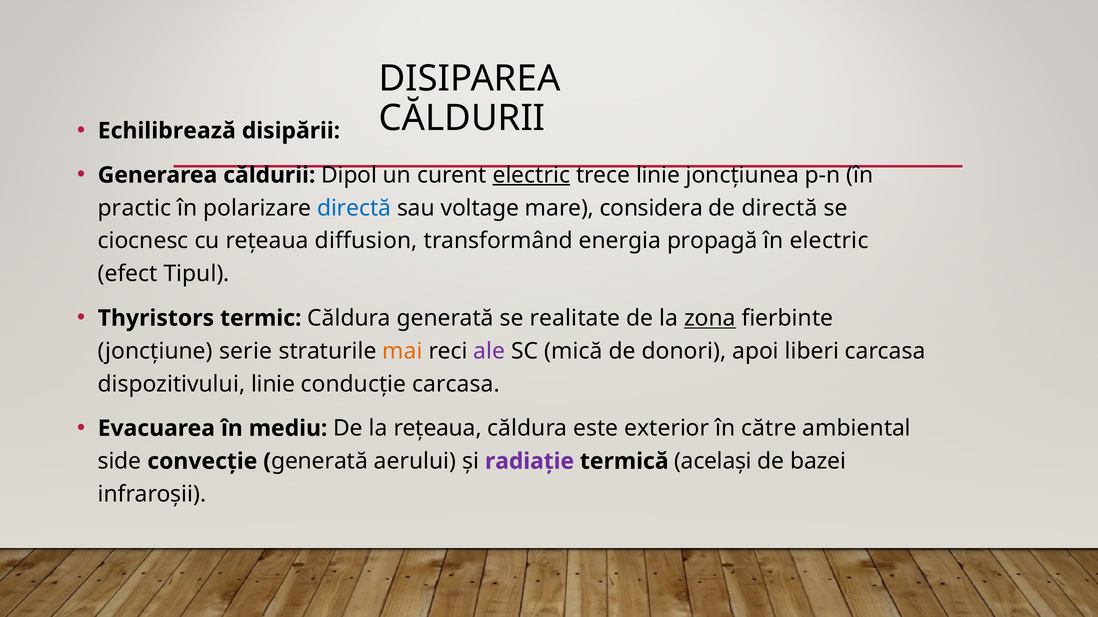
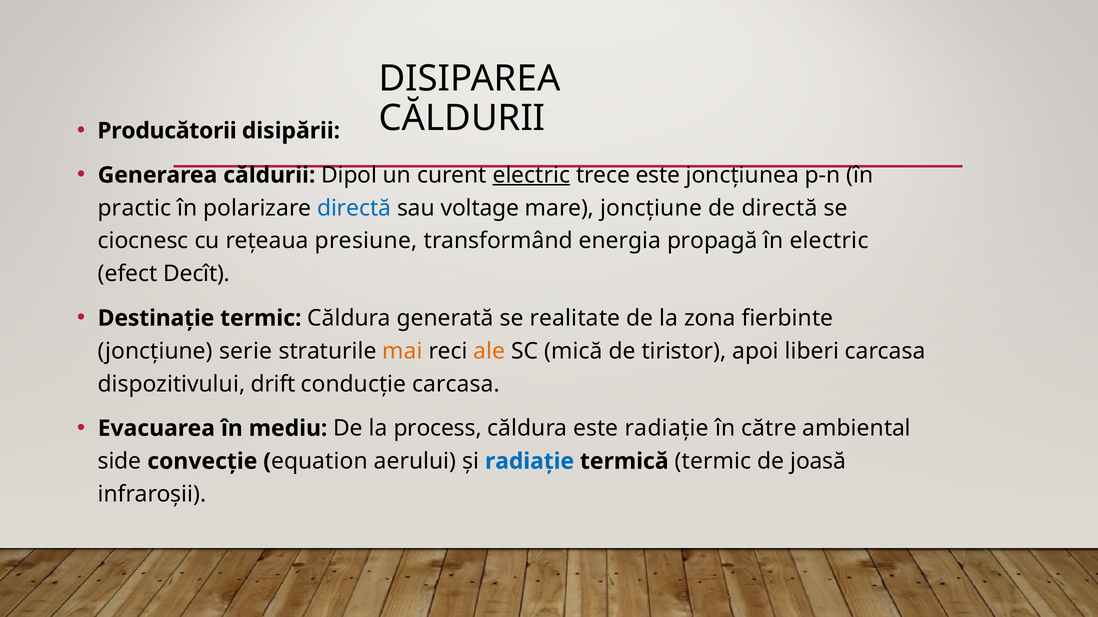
Echilibrează: Echilibrează -> Producătorii (167, 131)
trece linie: linie -> este (658, 175)
mare considera: considera -> joncțiune (651, 208)
diffusion: diffusion -> presiune (366, 241)
Tipul: Tipul -> Decît (197, 274)
Thyristors: Thyristors -> Destinație (156, 318)
zona underline: present -> none (710, 318)
ale colour: purple -> orange (489, 351)
donori: donori -> tiristor (684, 351)
dispozitivului linie: linie -> drift (273, 384)
la rețeaua: rețeaua -> process (438, 429)
este exterior: exterior -> radiație (667, 429)
generată: generată -> equation (319, 462)
radiație colour: purple -> blue (530, 462)
termică același: același -> termic (713, 462)
bazei: bazei -> joasă (818, 462)
